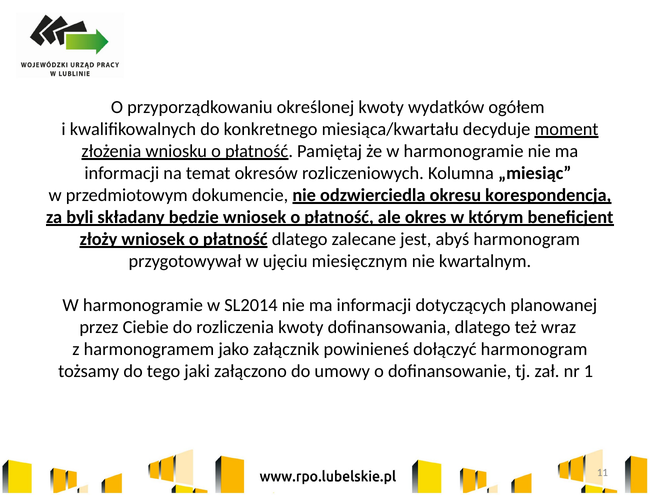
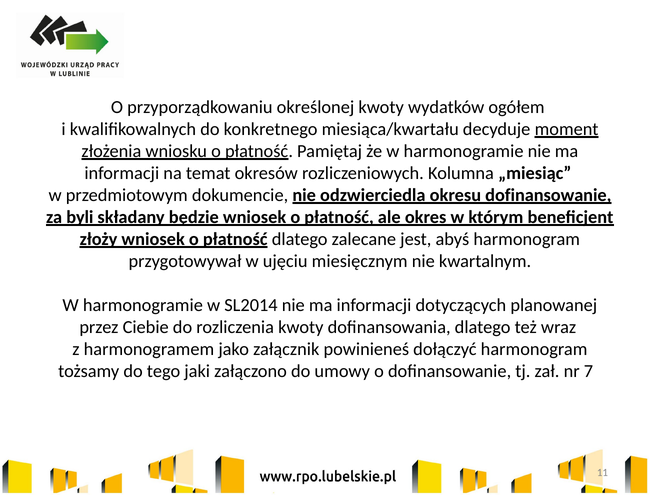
okresu korespondencja: korespondencja -> dofinansowanie (548, 195)
1: 1 -> 7 (588, 371)
